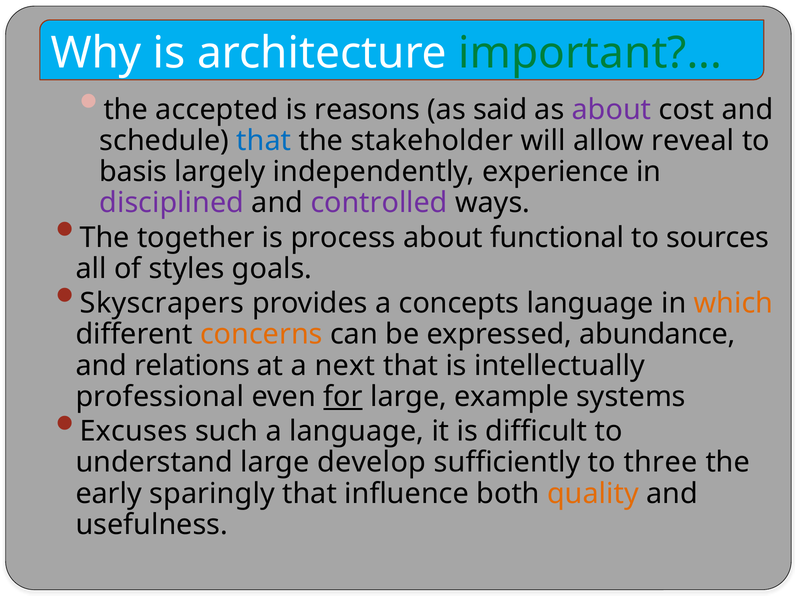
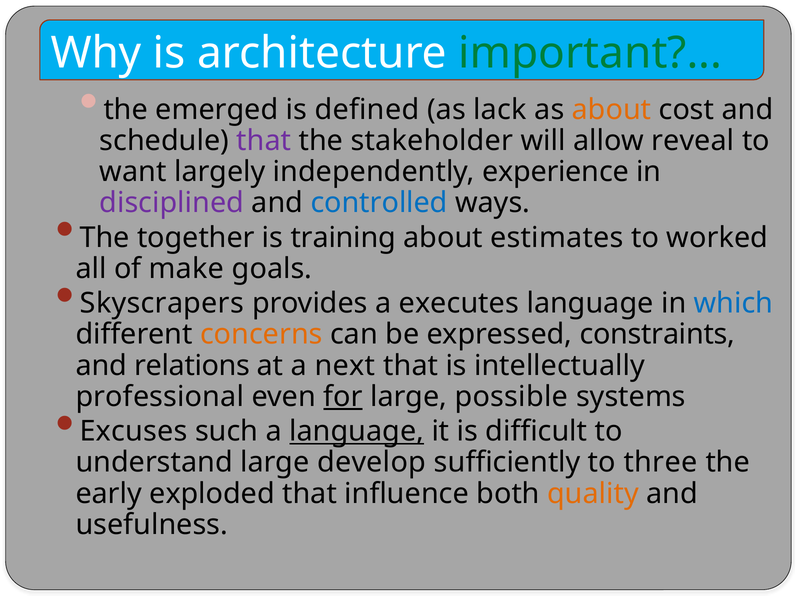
accepted: accepted -> emerged (217, 110)
reasons: reasons -> defined (367, 110)
said: said -> lack (500, 110)
about colour: purple -> orange (611, 110)
that colour: blue -> purple (264, 141)
basis: basis -> want (133, 172)
controlled colour: purple -> blue (379, 203)
process: process -> training (343, 237)
functional: functional -> estimates (557, 237)
sources: sources -> worked (717, 237)
styles: styles -> make (187, 269)
concepts: concepts -> executes (459, 303)
which colour: orange -> blue (733, 303)
abundance: abundance -> constraints (657, 334)
example: example -> possible (511, 396)
language underline: none -> present (357, 431)
sparingly: sparingly -> exploded (212, 493)
